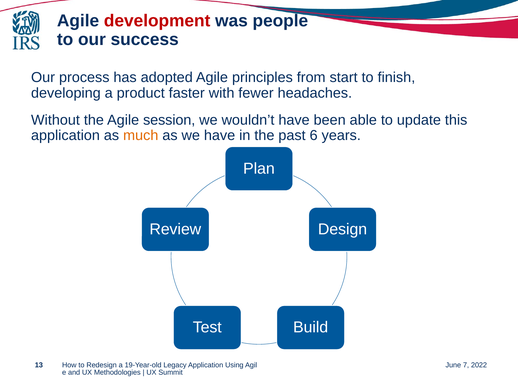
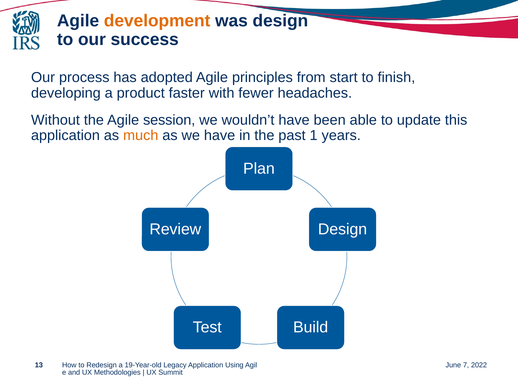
development colour: red -> orange (157, 21)
was people: people -> design (280, 21)
6: 6 -> 1 (314, 136)
